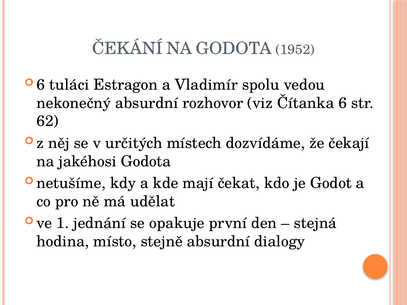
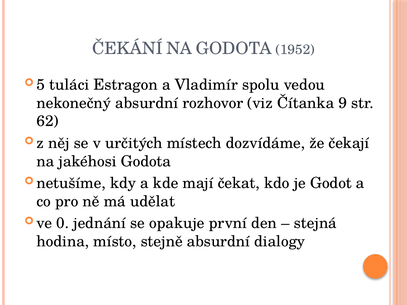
6: 6 -> 5 (41, 85)
Čítanka 6: 6 -> 9 (343, 103)
1: 1 -> 0 (63, 223)
